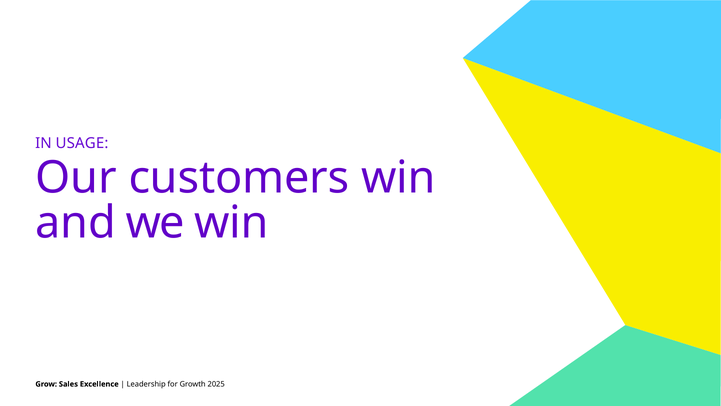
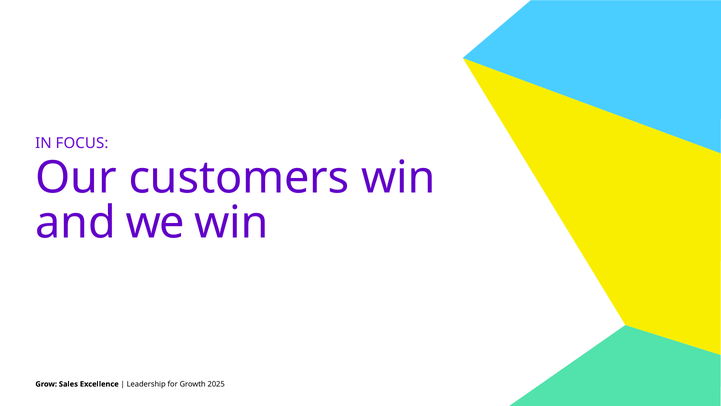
USAGE: USAGE -> FOCUS (82, 143)
